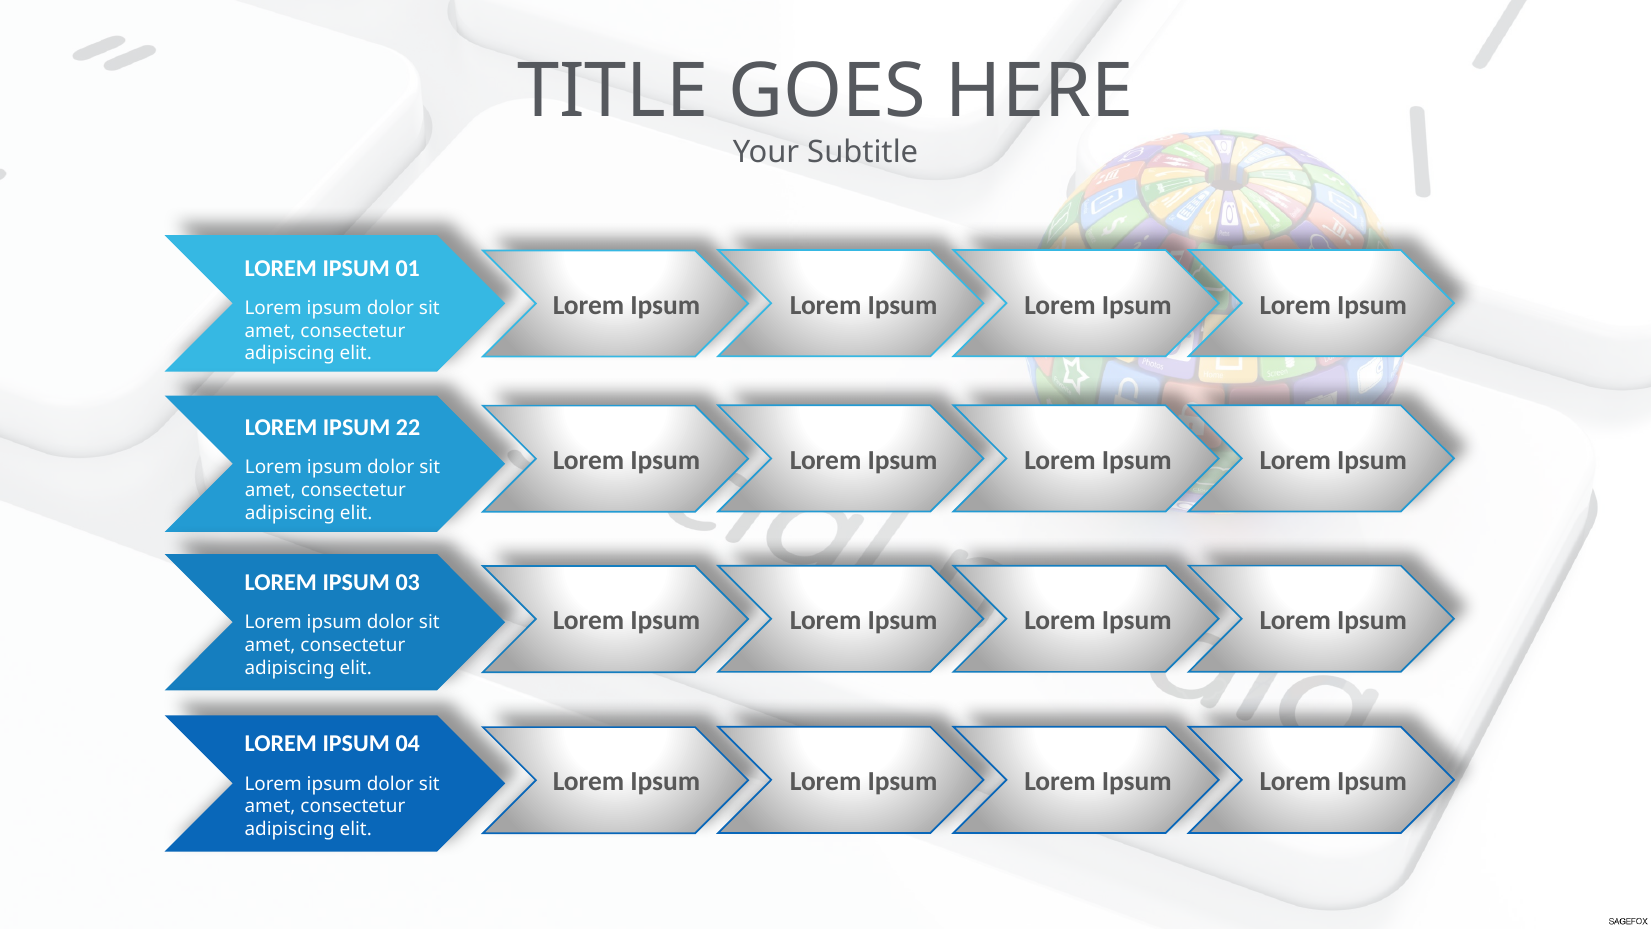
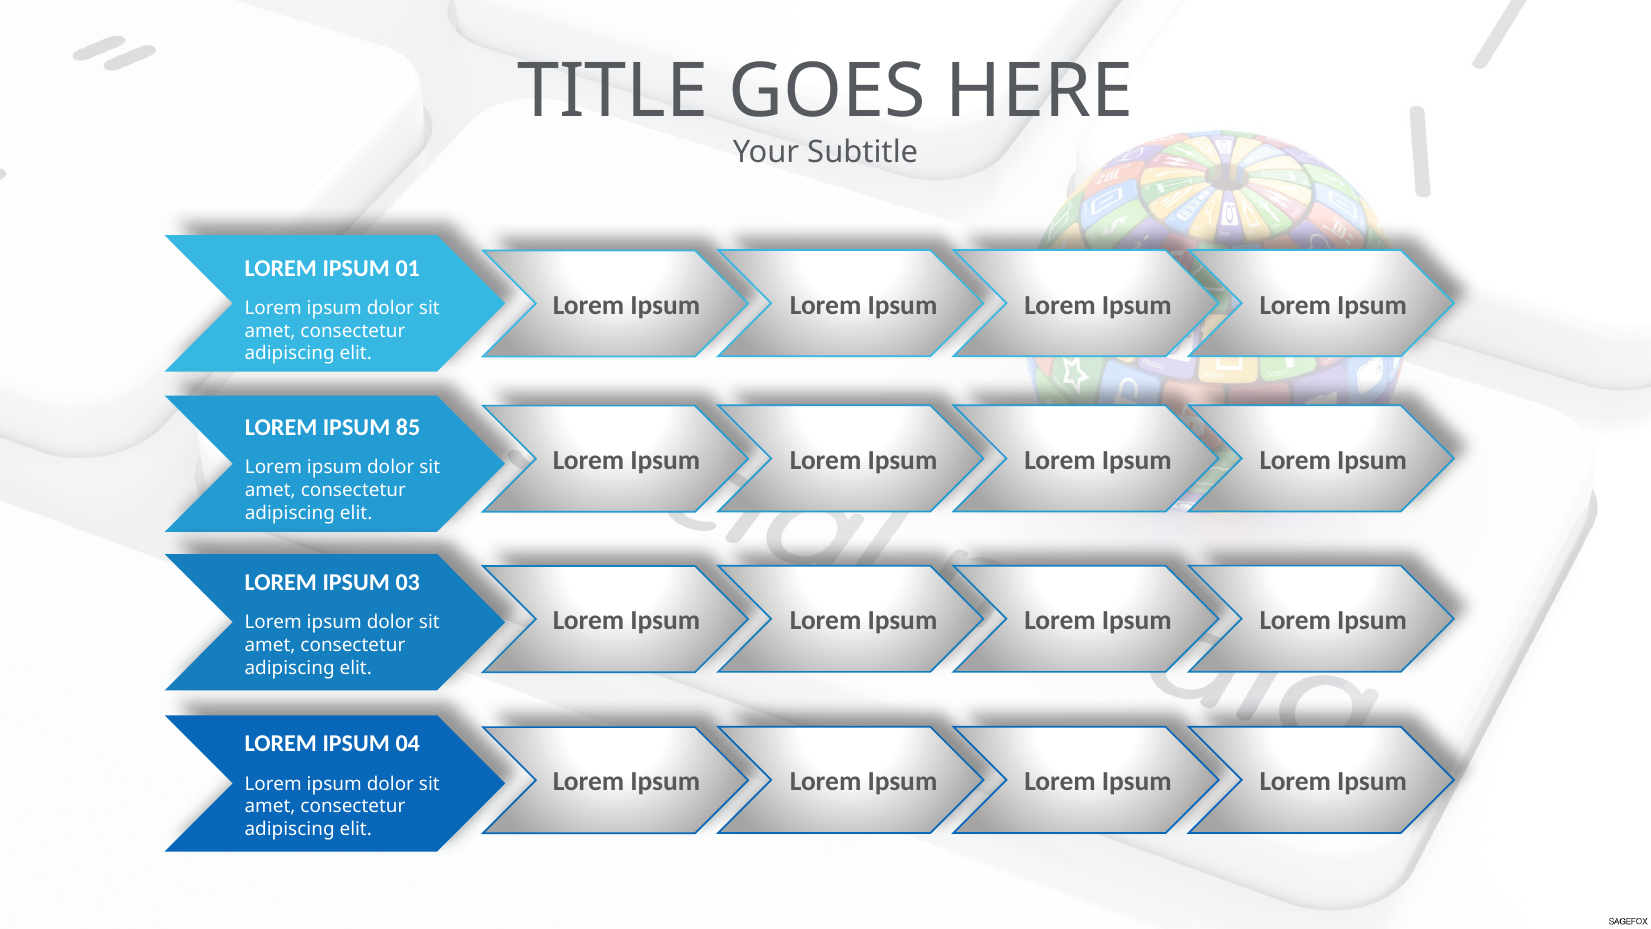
22: 22 -> 85 (408, 427)
